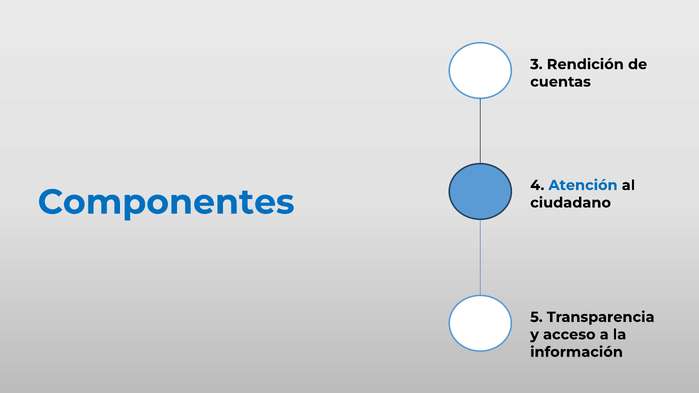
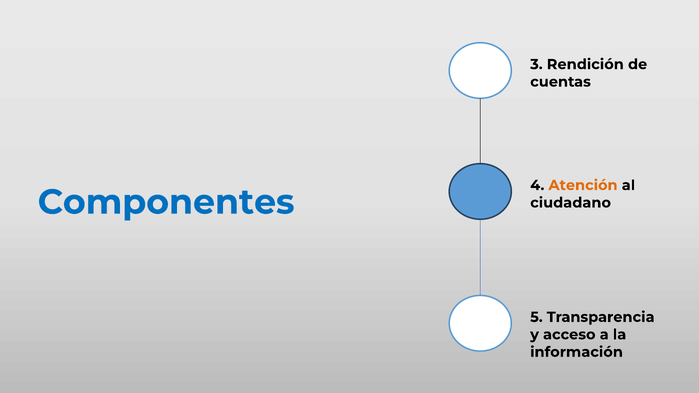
Atención colour: blue -> orange (583, 185)
